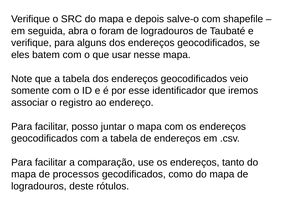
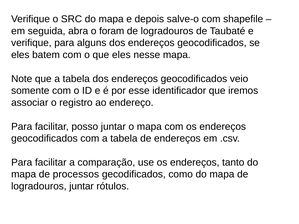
que usar: usar -> eles (121, 55)
logradouros deste: deste -> juntar (82, 186)
